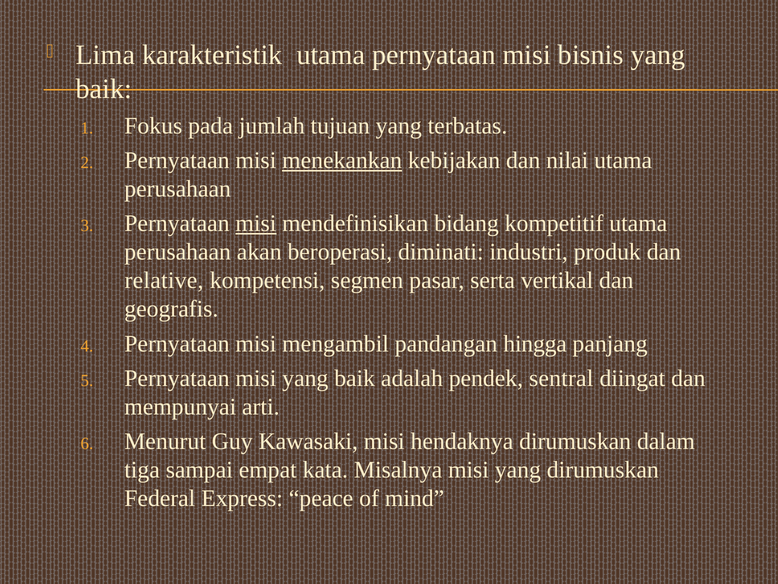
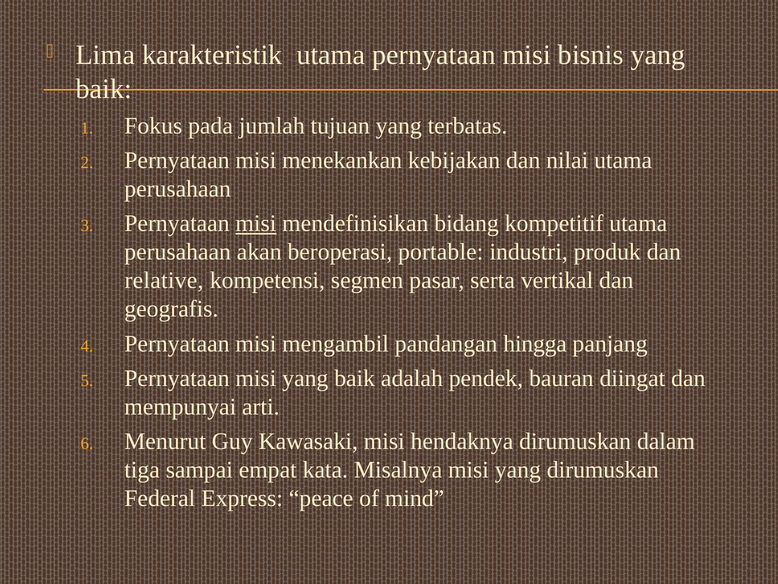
menekankan underline: present -> none (342, 160)
diminati: diminati -> portable (441, 252)
sentral: sentral -> bauran (561, 378)
